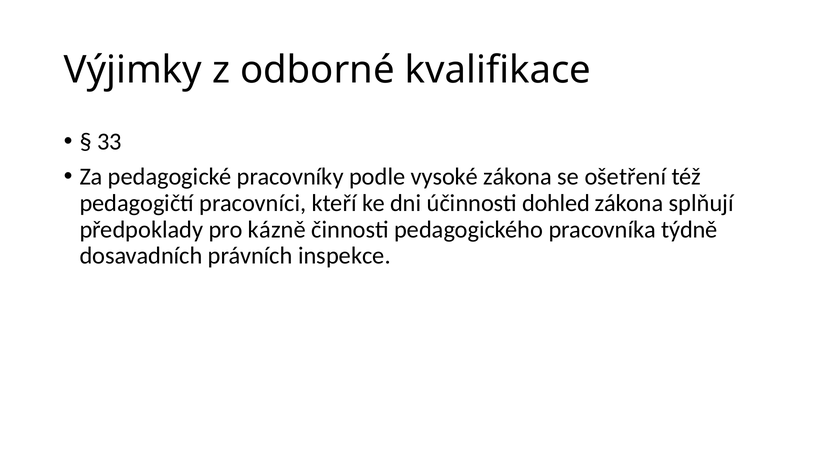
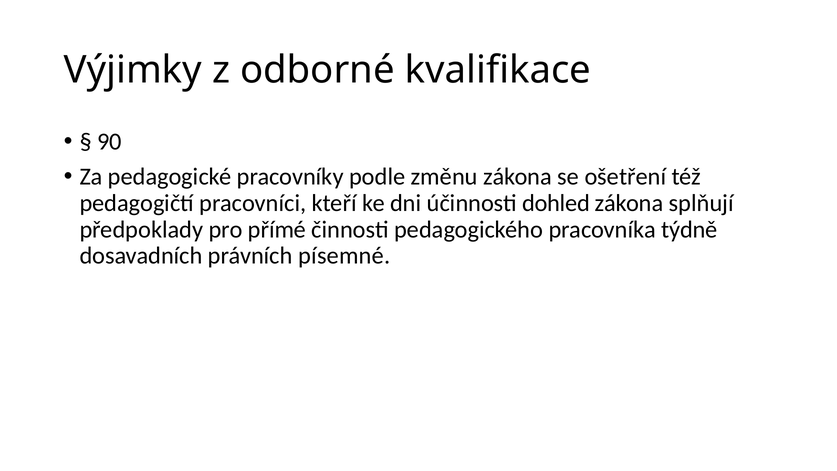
33: 33 -> 90 (109, 142)
vysoké: vysoké -> změnu (444, 177)
kázně: kázně -> přímé (277, 229)
inspekce: inspekce -> písemné (344, 256)
